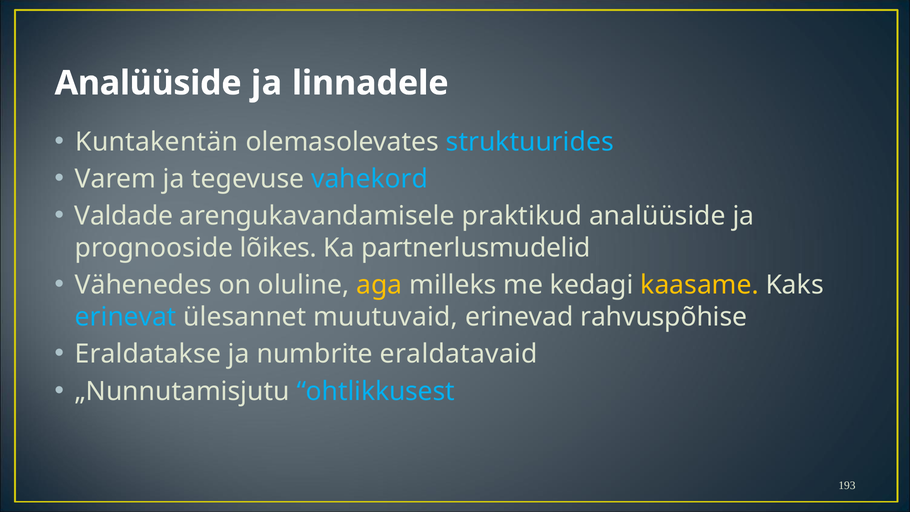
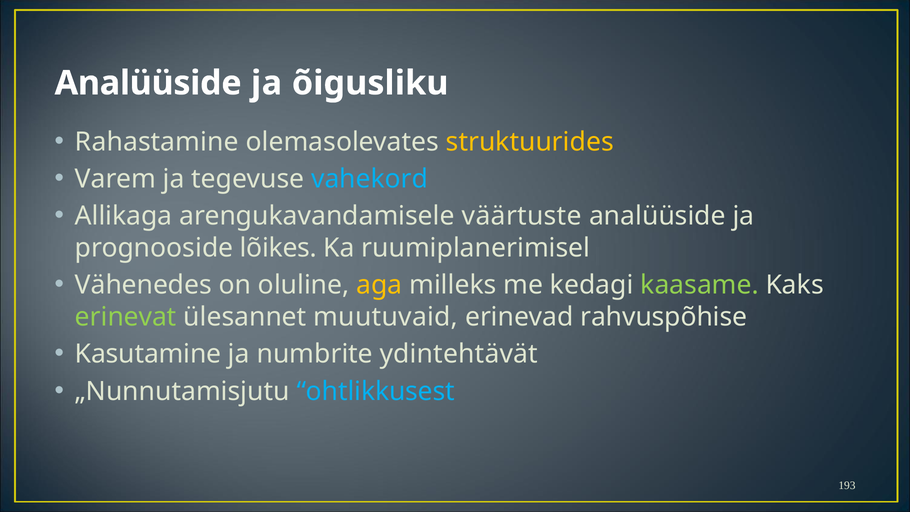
linnadele: linnadele -> õigusliku (370, 83)
Kuntakentän: Kuntakentän -> Rahastamine (157, 142)
struktuurides colour: light blue -> yellow (530, 142)
Valdade: Valdade -> Allikaga (124, 216)
praktikud: praktikud -> väärtuste (522, 216)
partnerlusmudelid: partnerlusmudelid -> ruumiplanerimisel (476, 248)
kaasame colour: yellow -> light green (700, 285)
erinevat colour: light blue -> light green (126, 317)
Eraldatakse: Eraldatakse -> Kasutamine (148, 354)
eraldatavaid: eraldatavaid -> ydintehtävät (459, 354)
